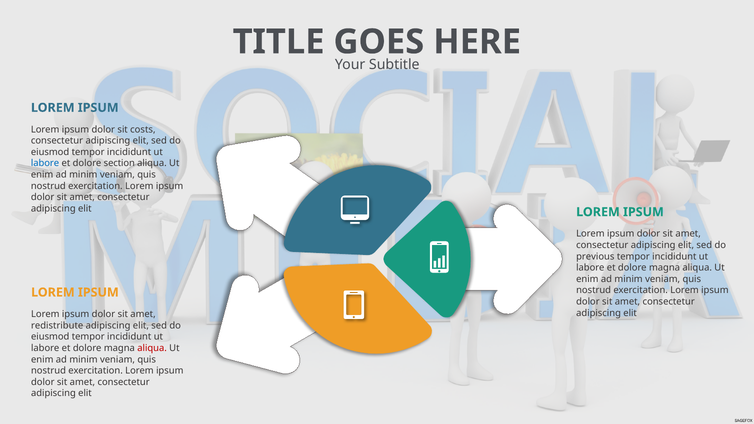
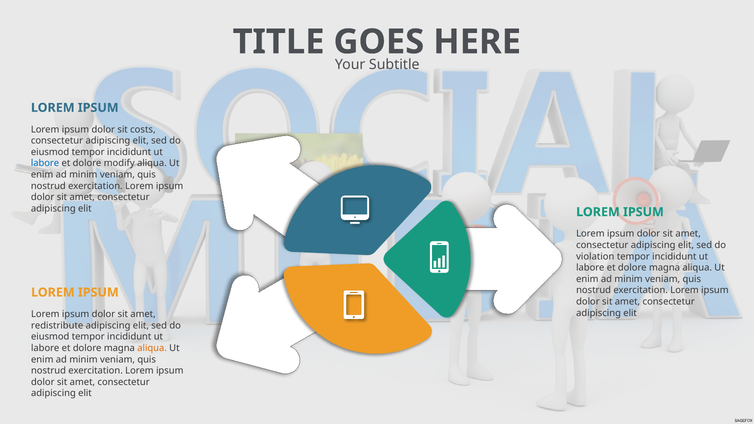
section: section -> modify (119, 163)
previous: previous -> violation (595, 256)
aliqua colour: red -> orange (152, 348)
